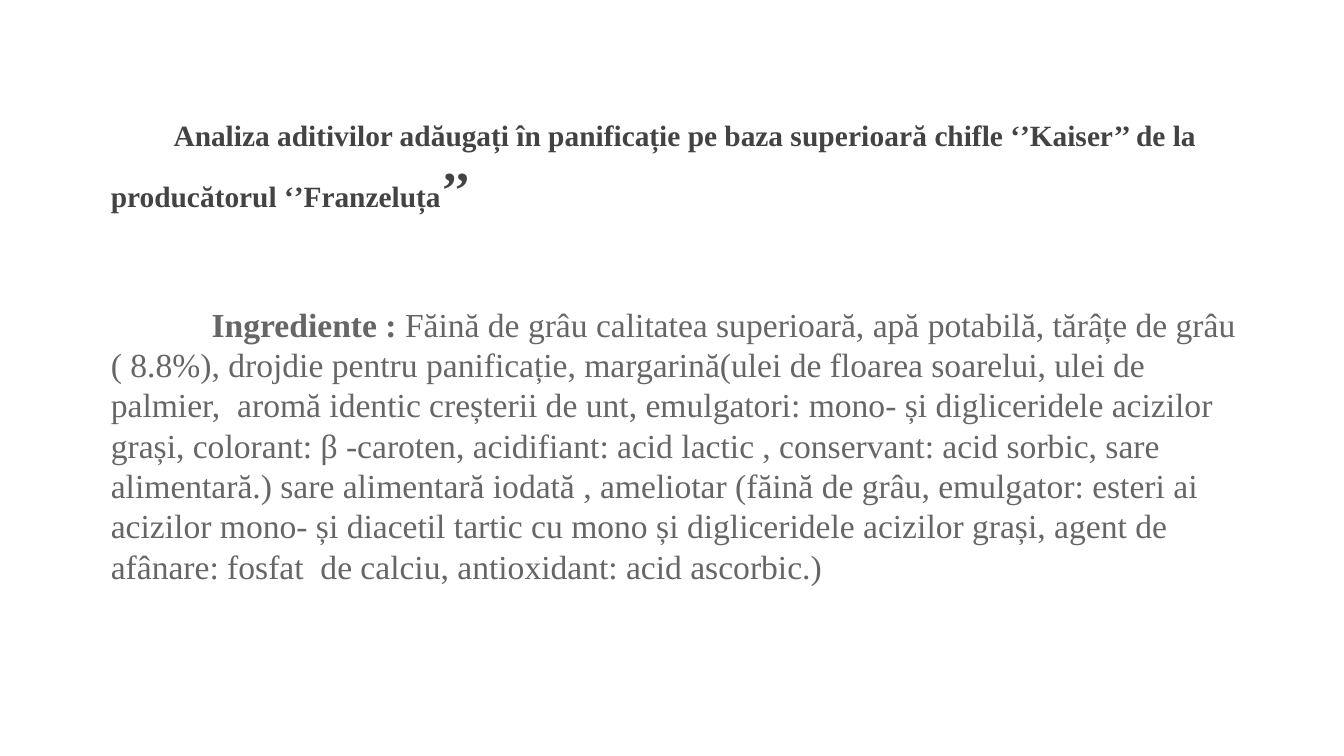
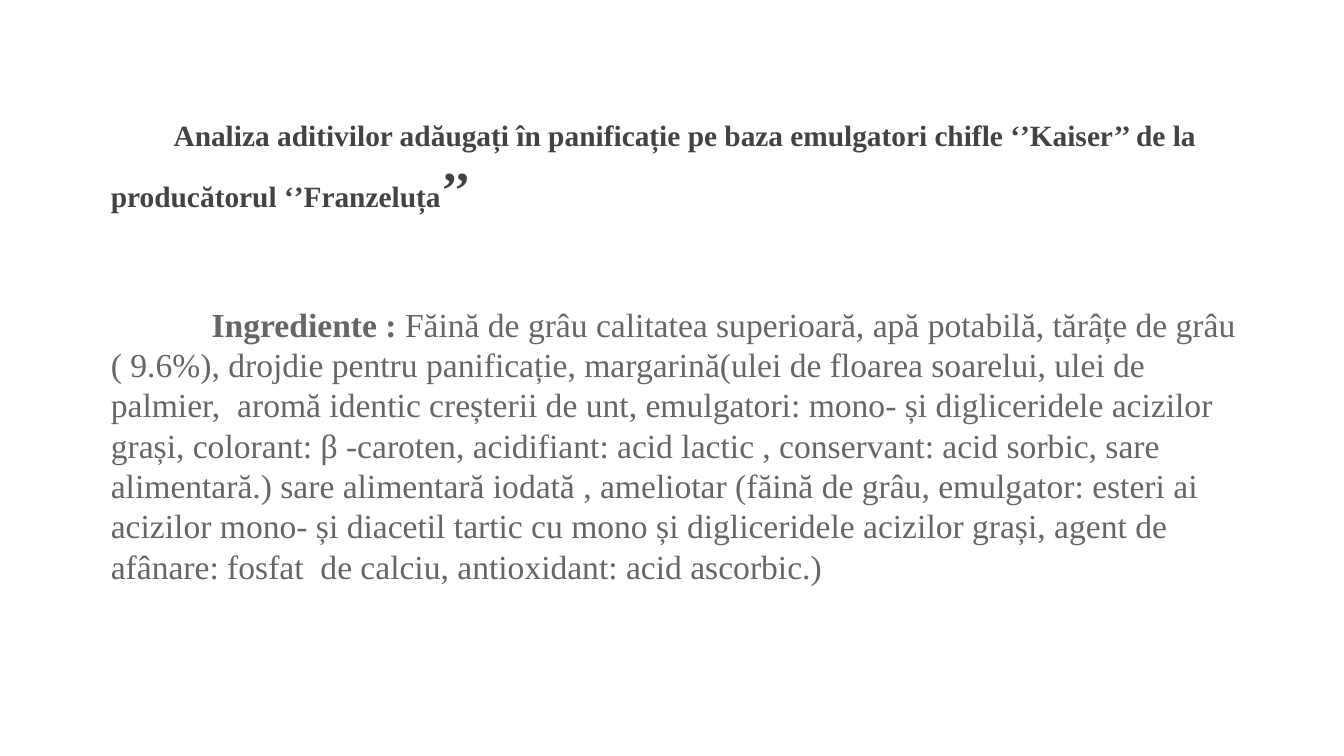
baza superioară: superioară -> emulgatori (859, 137)
8.8%: 8.8% -> 9.6% (175, 366)
